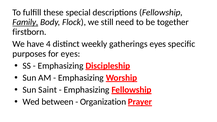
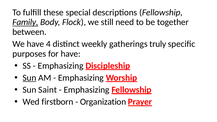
firstborn: firstborn -> between (29, 32)
gatherings eyes: eyes -> truly (158, 44)
for eyes: eyes -> have (71, 54)
Sun underline: none -> present (29, 78)
between: between -> firstborn (57, 102)
